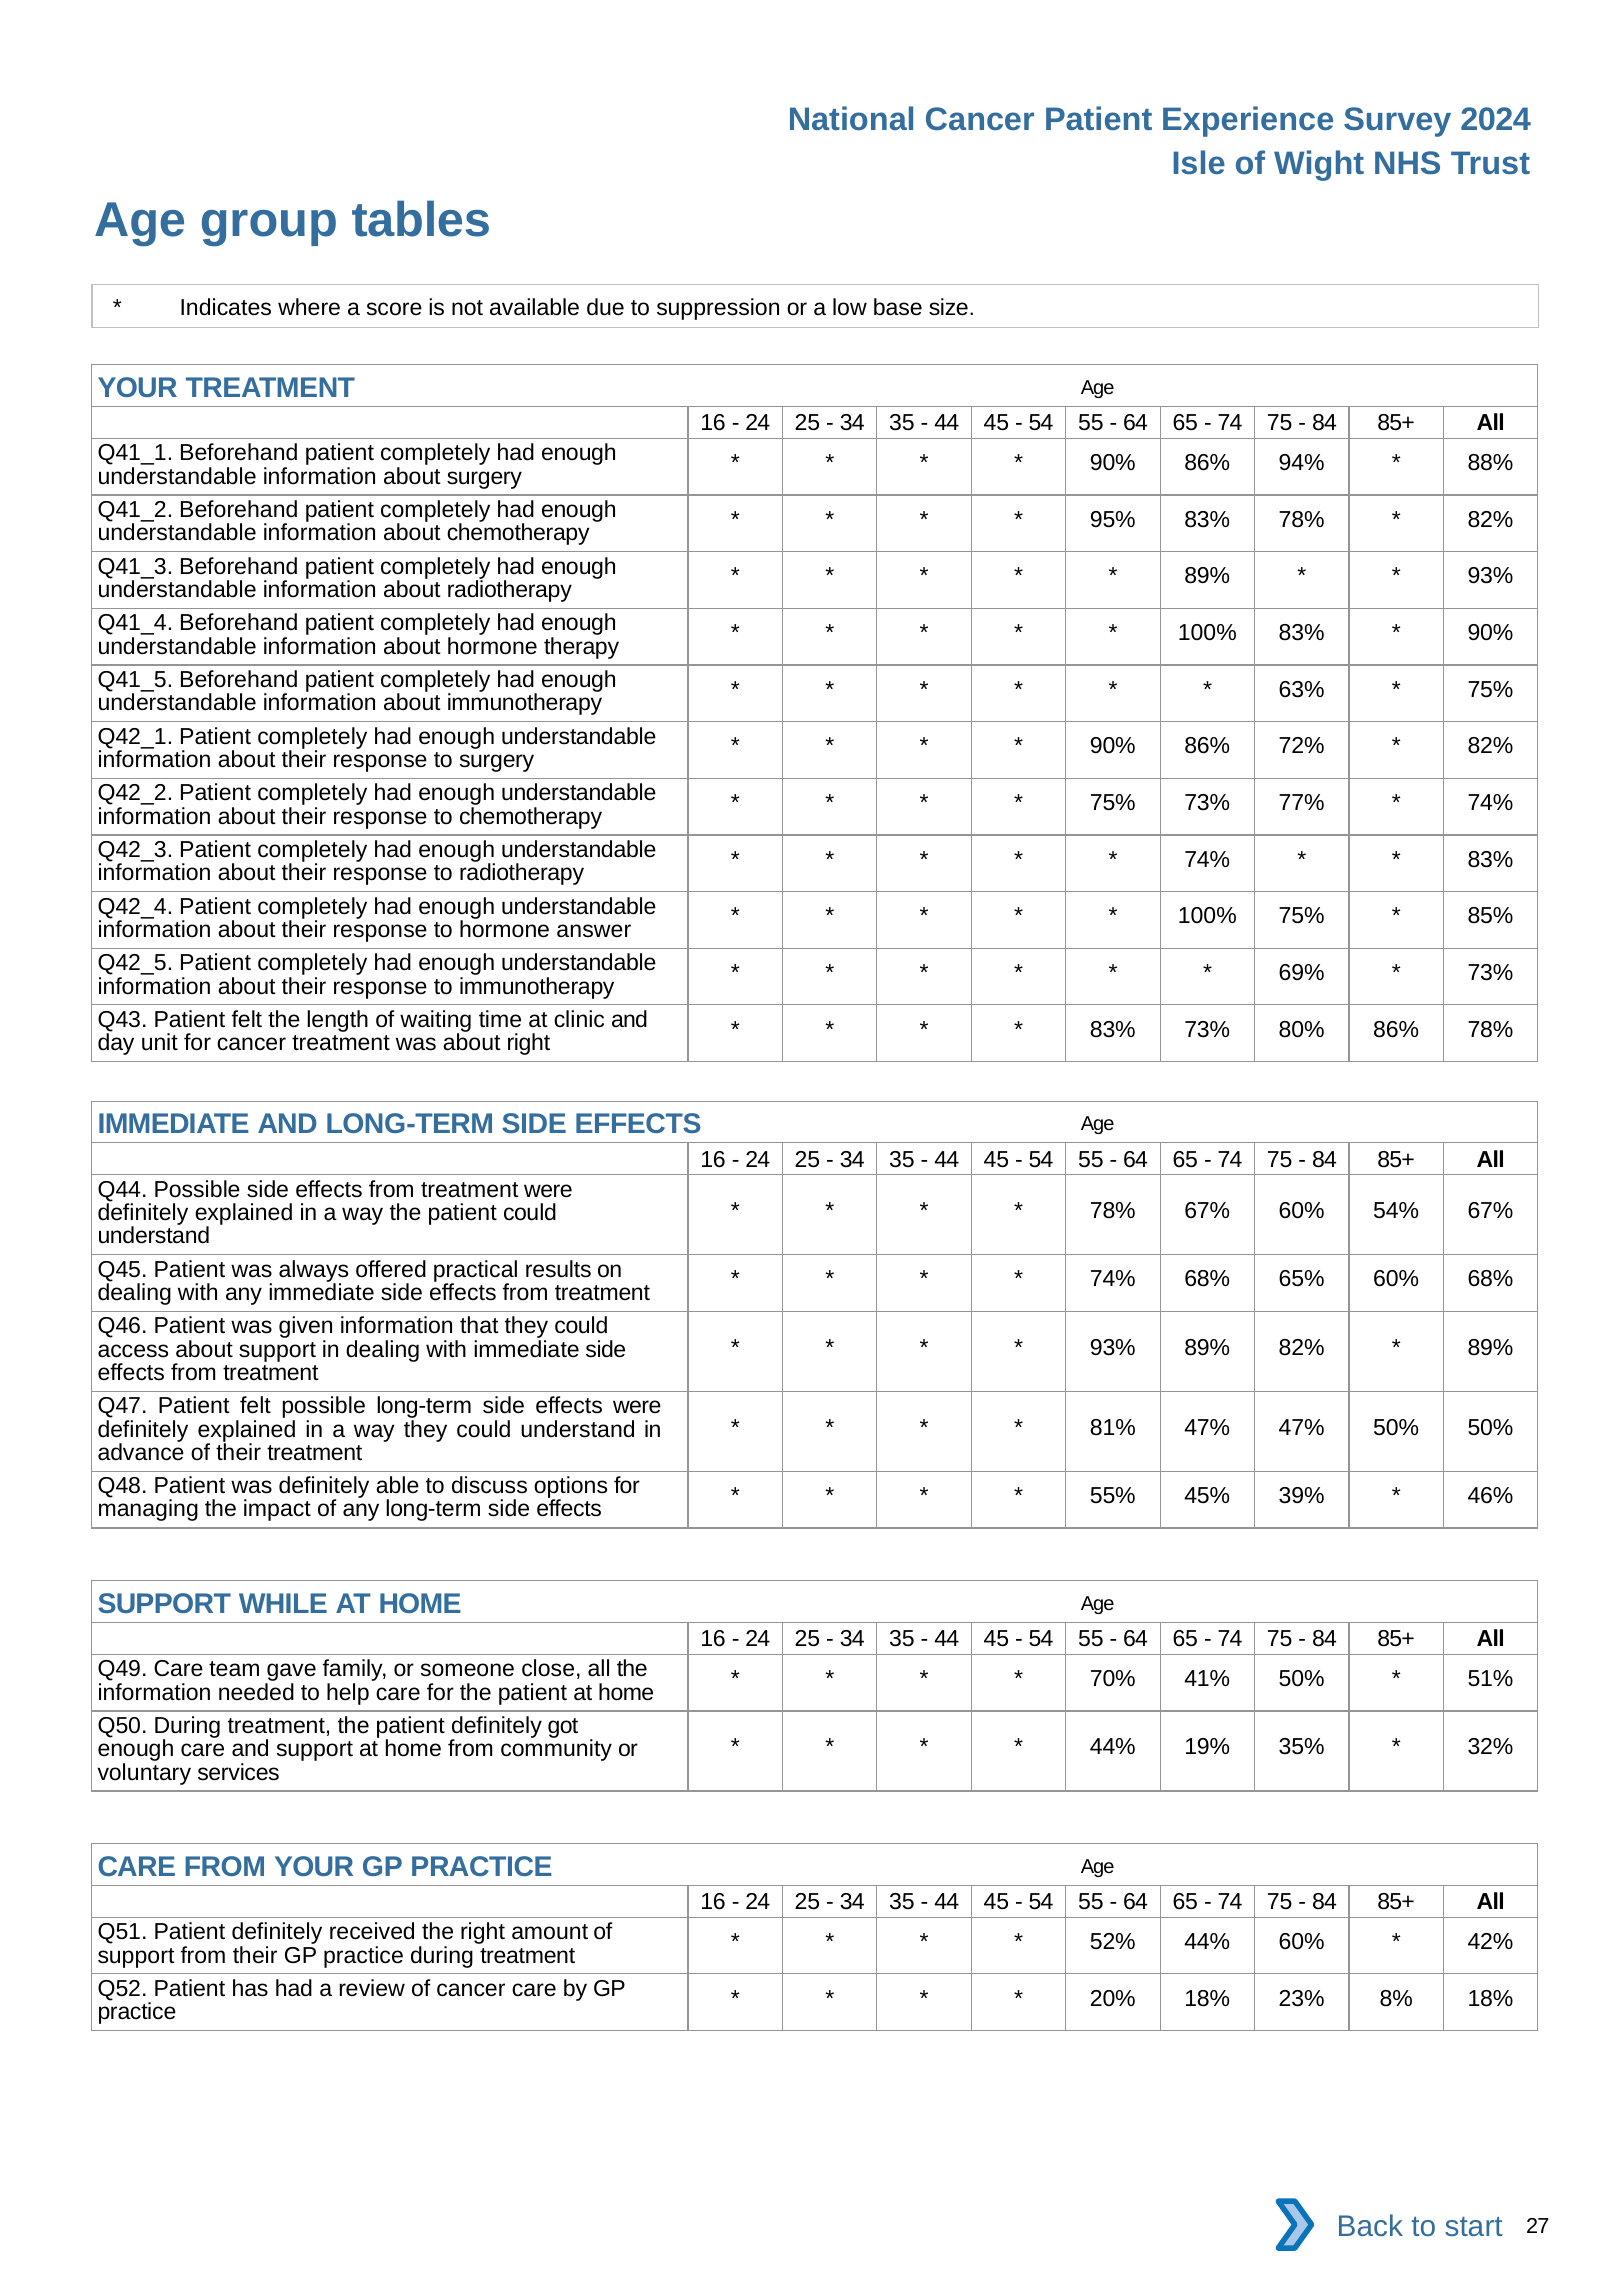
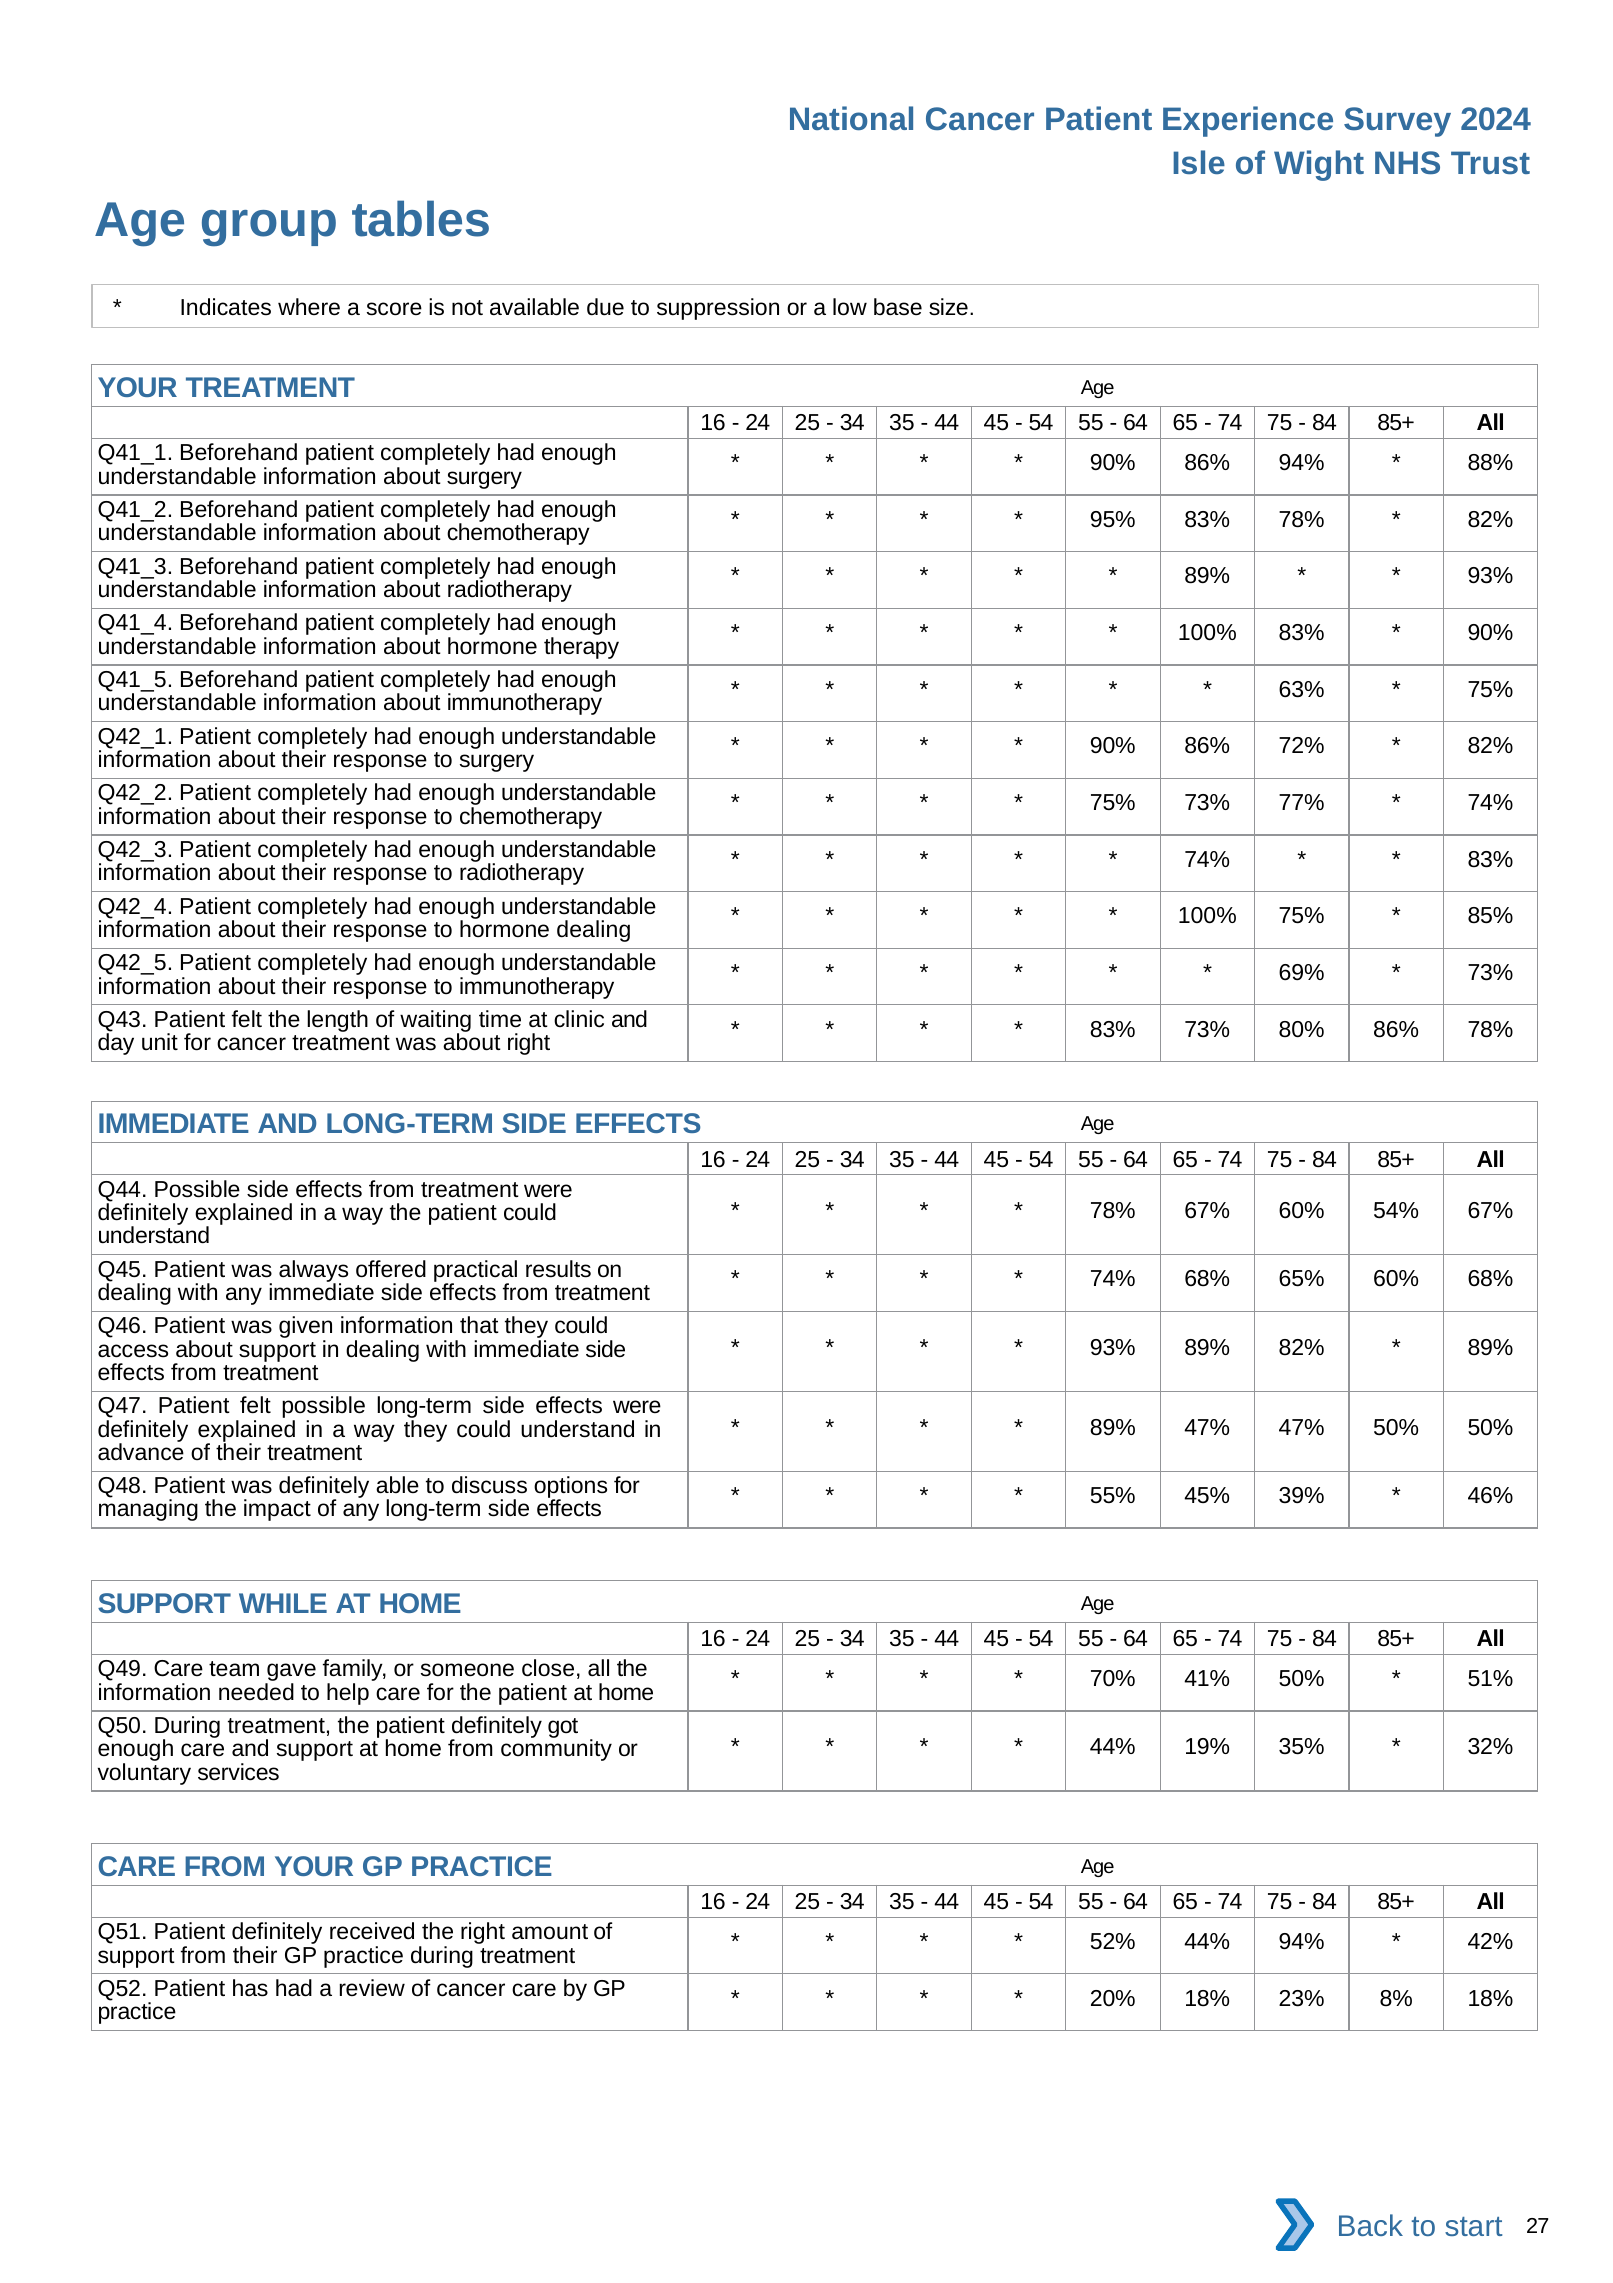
hormone answer: answer -> dealing (594, 930)
81%: 81% -> 89% (1113, 1427)
44% 60%: 60% -> 94% (1302, 1942)
